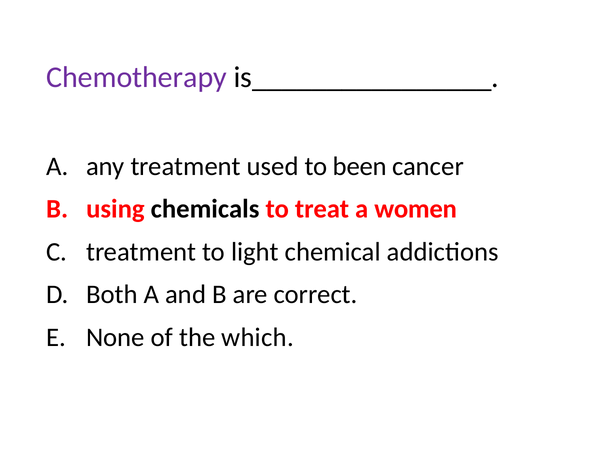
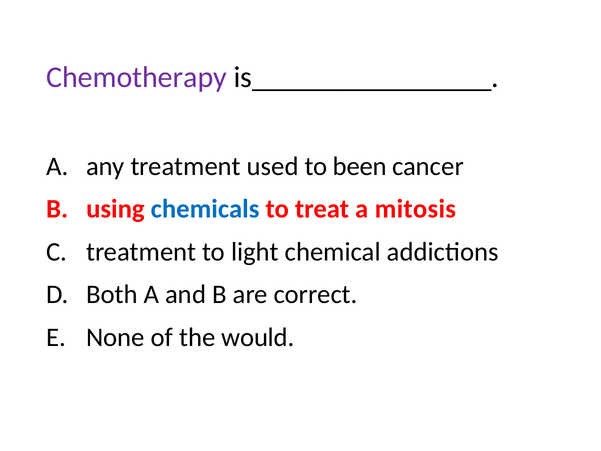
chemicals colour: black -> blue (205, 209)
women: women -> mitosis (415, 209)
which: which -> would (258, 337)
